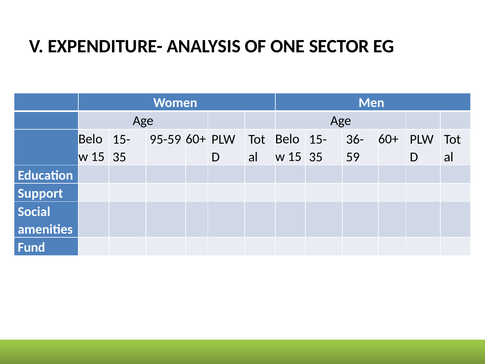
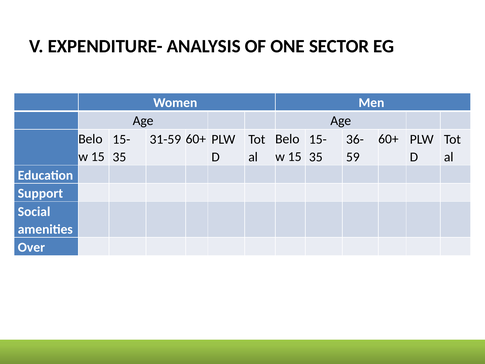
95-59: 95-59 -> 31-59 (165, 139)
Fund: Fund -> Over (31, 247)
